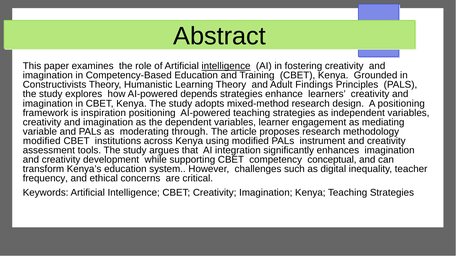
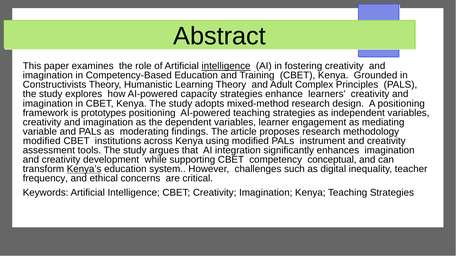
Findings: Findings -> Complex (314, 85)
depends: depends -> capacity (199, 94)
inspiration: inspiration -> prototypes (104, 113)
through: through -> findings (190, 132)
Kenya’s underline: none -> present (84, 169)
